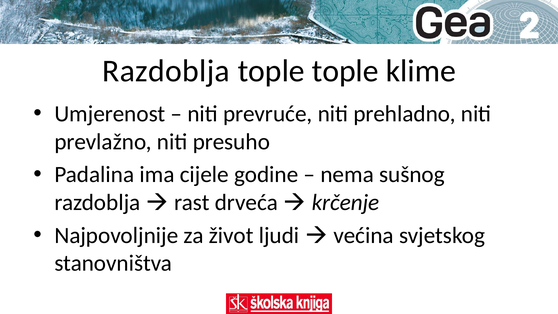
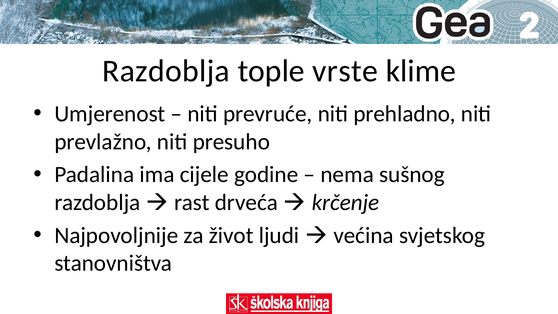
tople tople: tople -> vrste (345, 71)
